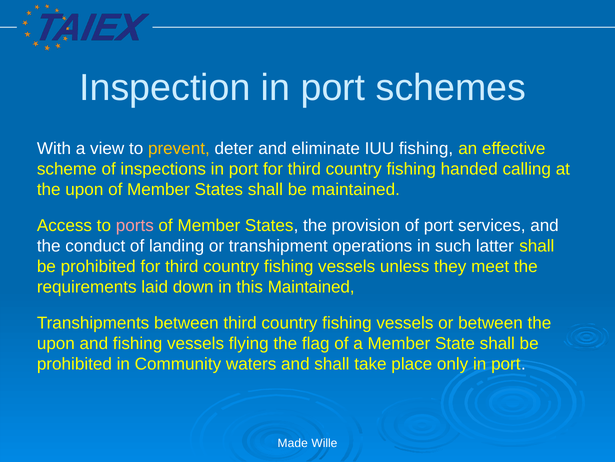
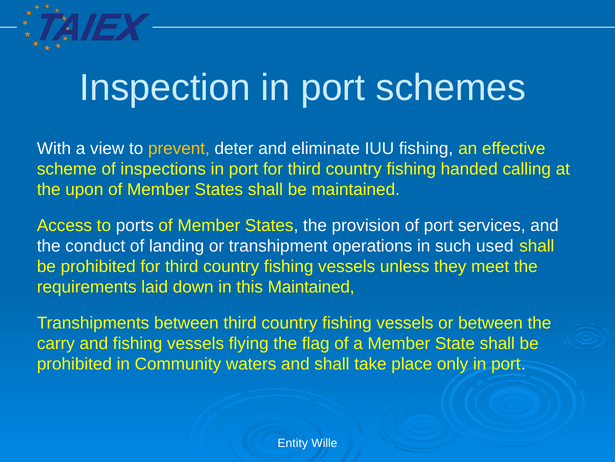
ports colour: pink -> white (135, 225)
latter: latter -> used (495, 246)
upon: upon -> carry (56, 343)
Made: Made -> Entity (293, 443)
